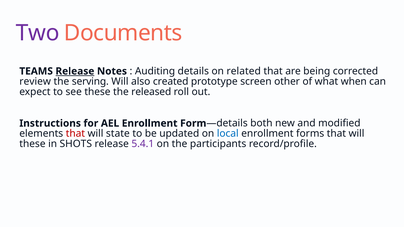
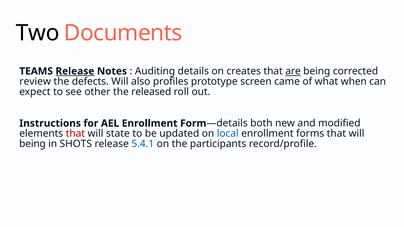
Two colour: purple -> black (38, 33)
related: related -> creates (244, 71)
are underline: none -> present (293, 71)
serving: serving -> defects (90, 82)
created: created -> profiles (171, 82)
other: other -> came (287, 82)
see these: these -> other (97, 92)
these: these -> being (32, 144)
5.4.1 colour: purple -> blue (143, 144)
